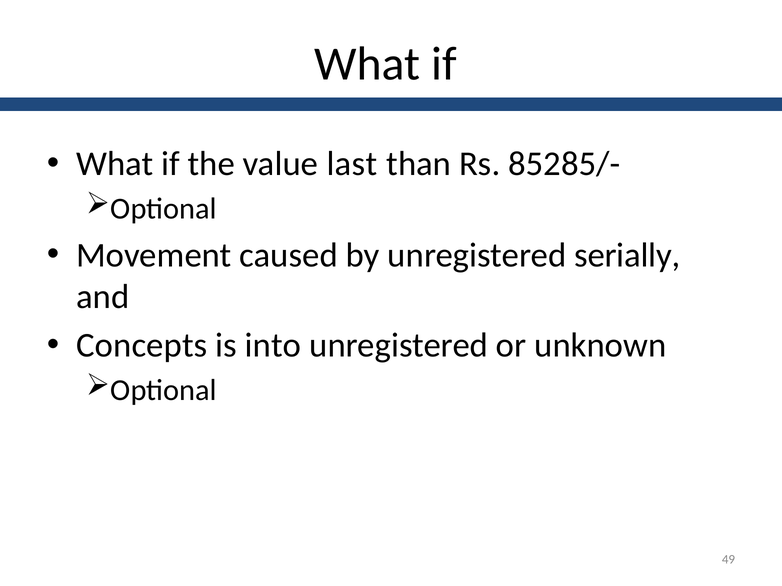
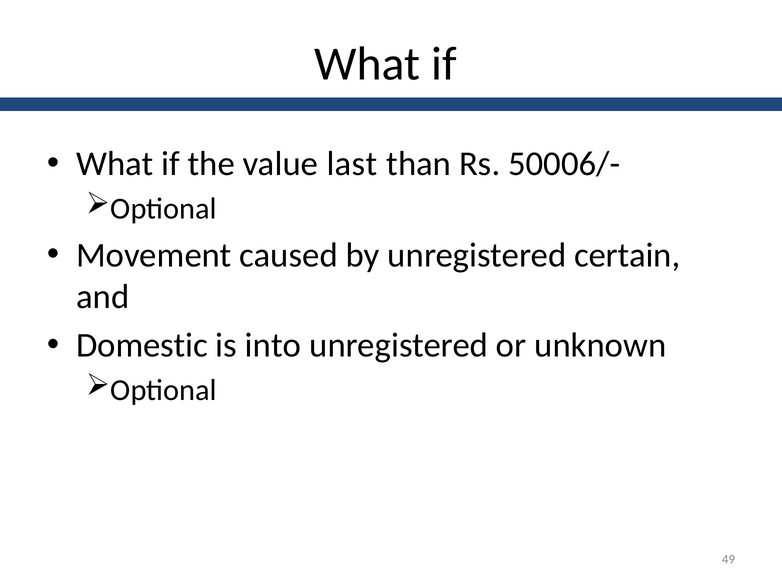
85285/-: 85285/- -> 50006/- (564, 164)
serially: serially -> certain (627, 255)
Concepts: Concepts -> Domestic (142, 346)
